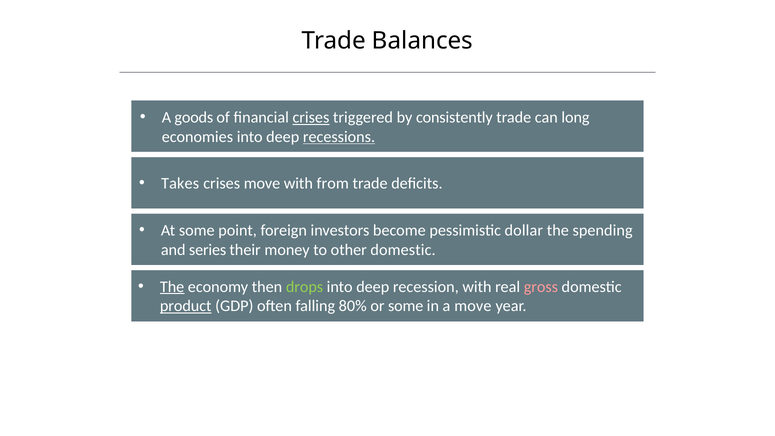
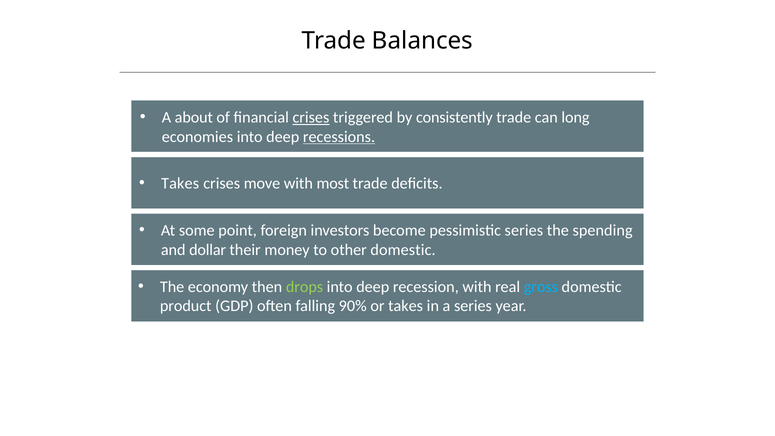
goods: goods -> about (194, 117)
from: from -> most (333, 183)
pessimistic dollar: dollar -> series (524, 230)
series: series -> dollar (208, 250)
The underline: present -> none (172, 287)
gross colour: pink -> light blue (541, 287)
product underline: present -> none (186, 306)
80%: 80% -> 90% (353, 306)
or some: some -> takes (406, 306)
a move: move -> series (473, 306)
